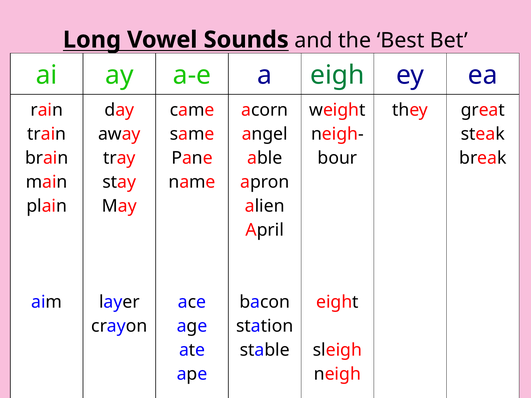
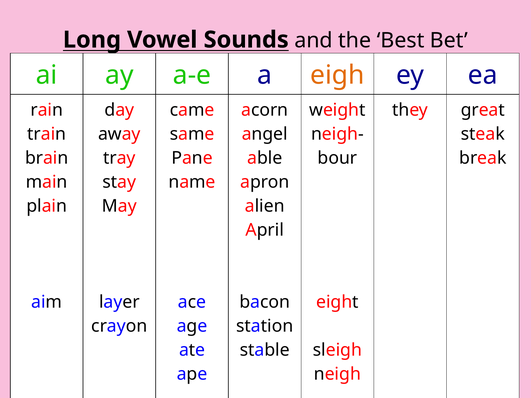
eigh colour: green -> orange (337, 75)
